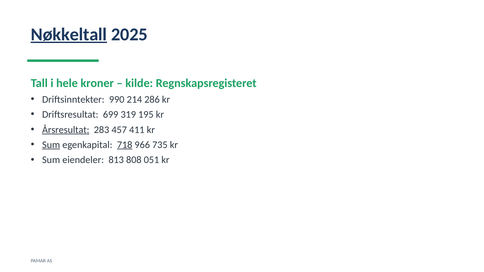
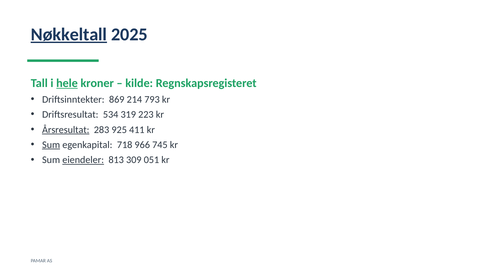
hele underline: none -> present (67, 83)
990: 990 -> 869 (117, 100)
286: 286 -> 793 (152, 100)
699: 699 -> 534 (111, 115)
195: 195 -> 223 (146, 115)
457: 457 -> 925 (119, 130)
718 underline: present -> none (125, 145)
735: 735 -> 745 (160, 145)
eiendeler underline: none -> present (83, 160)
808: 808 -> 309 (134, 160)
